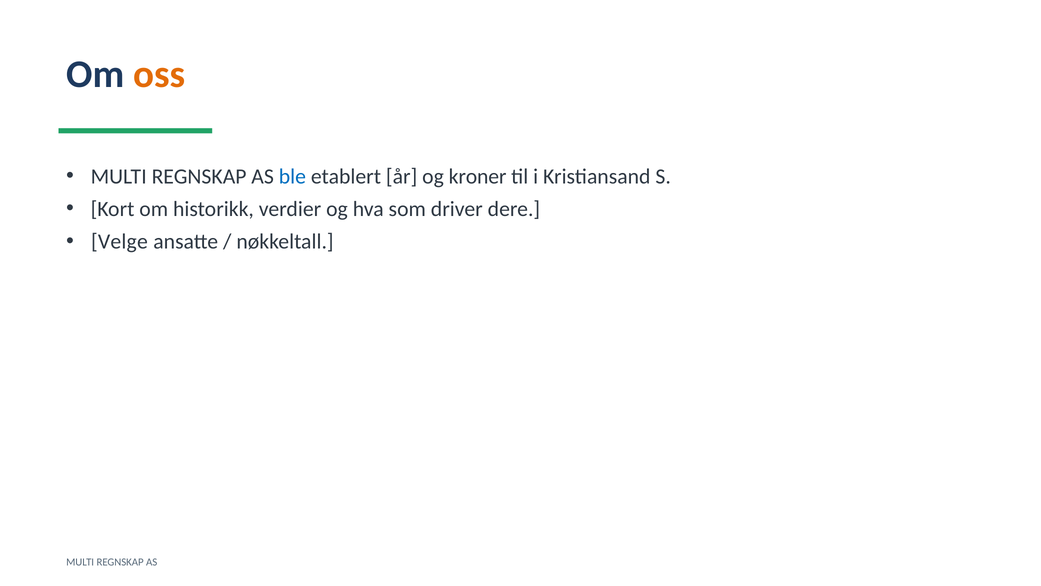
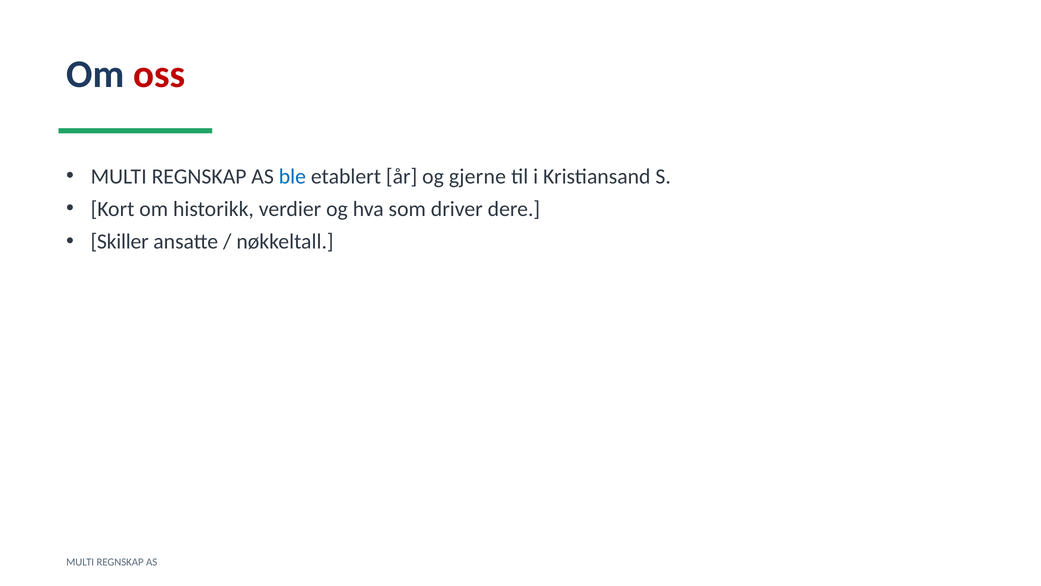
oss colour: orange -> red (159, 74)
kroner: kroner -> gjerne (477, 176)
Velge: Velge -> Skiller (120, 241)
